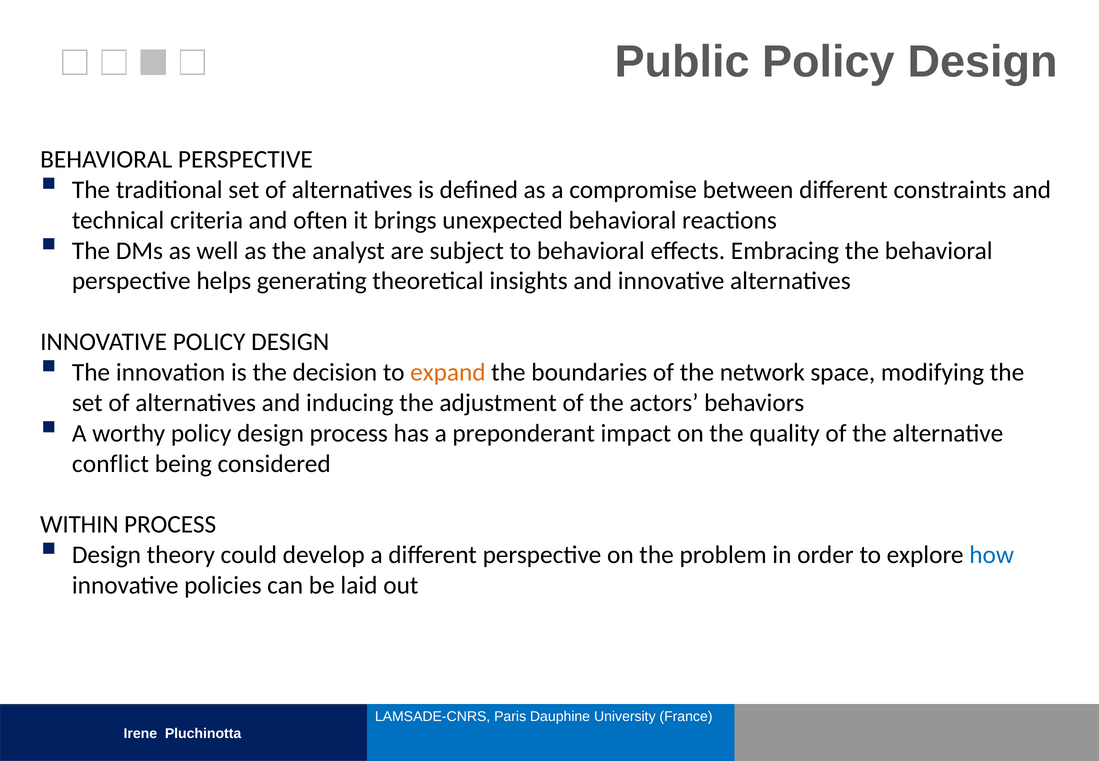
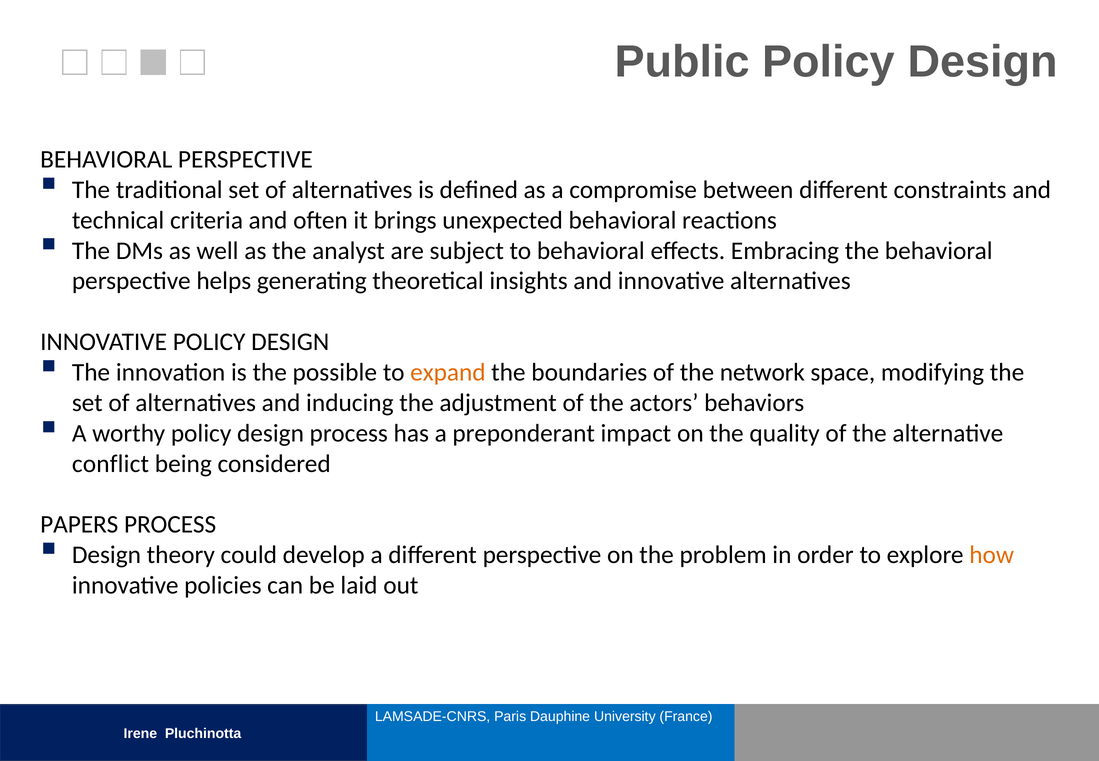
decision: decision -> possible (335, 372)
WITHIN: WITHIN -> PAPERS (79, 524)
how colour: blue -> orange (992, 555)
